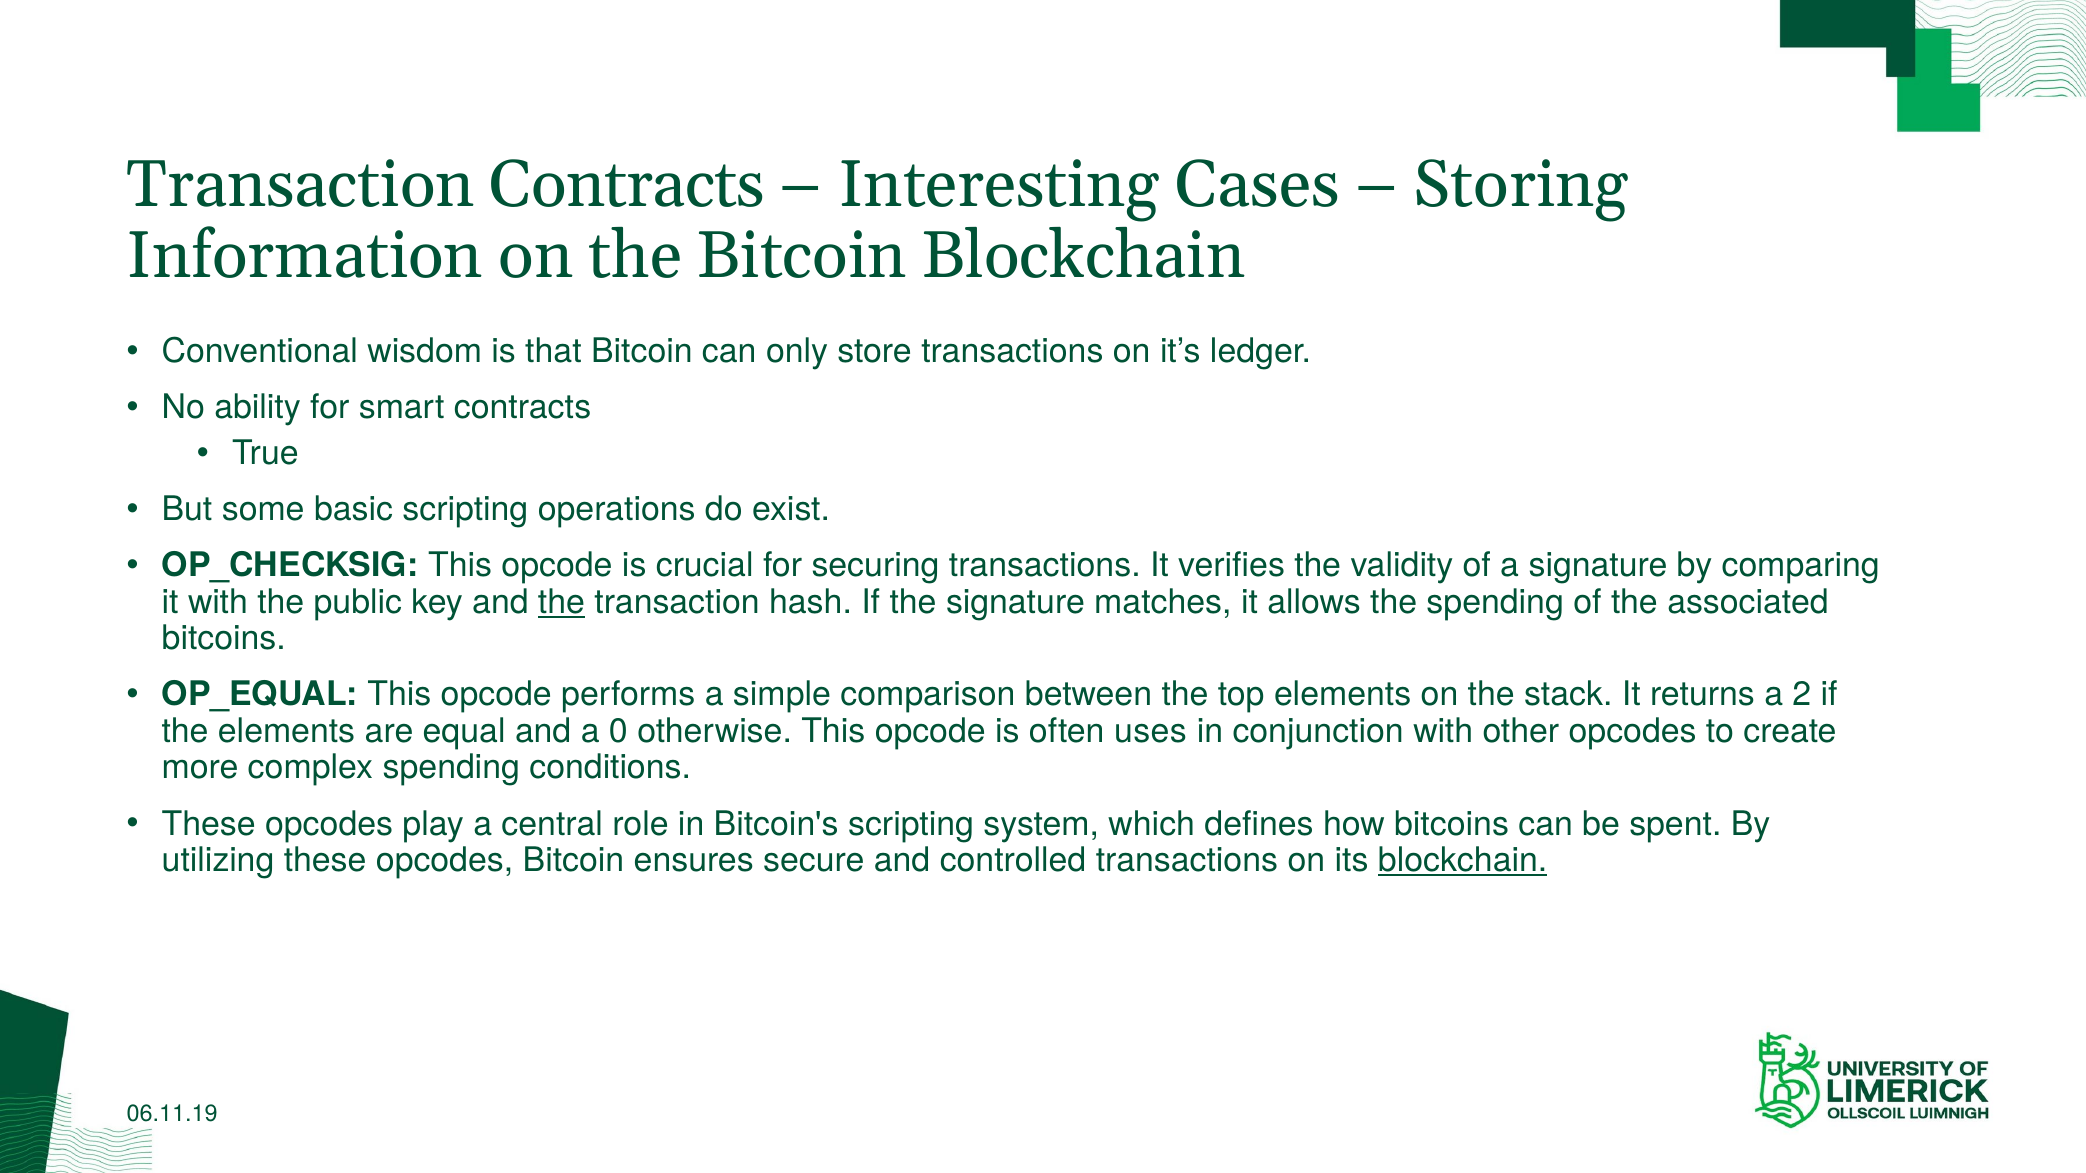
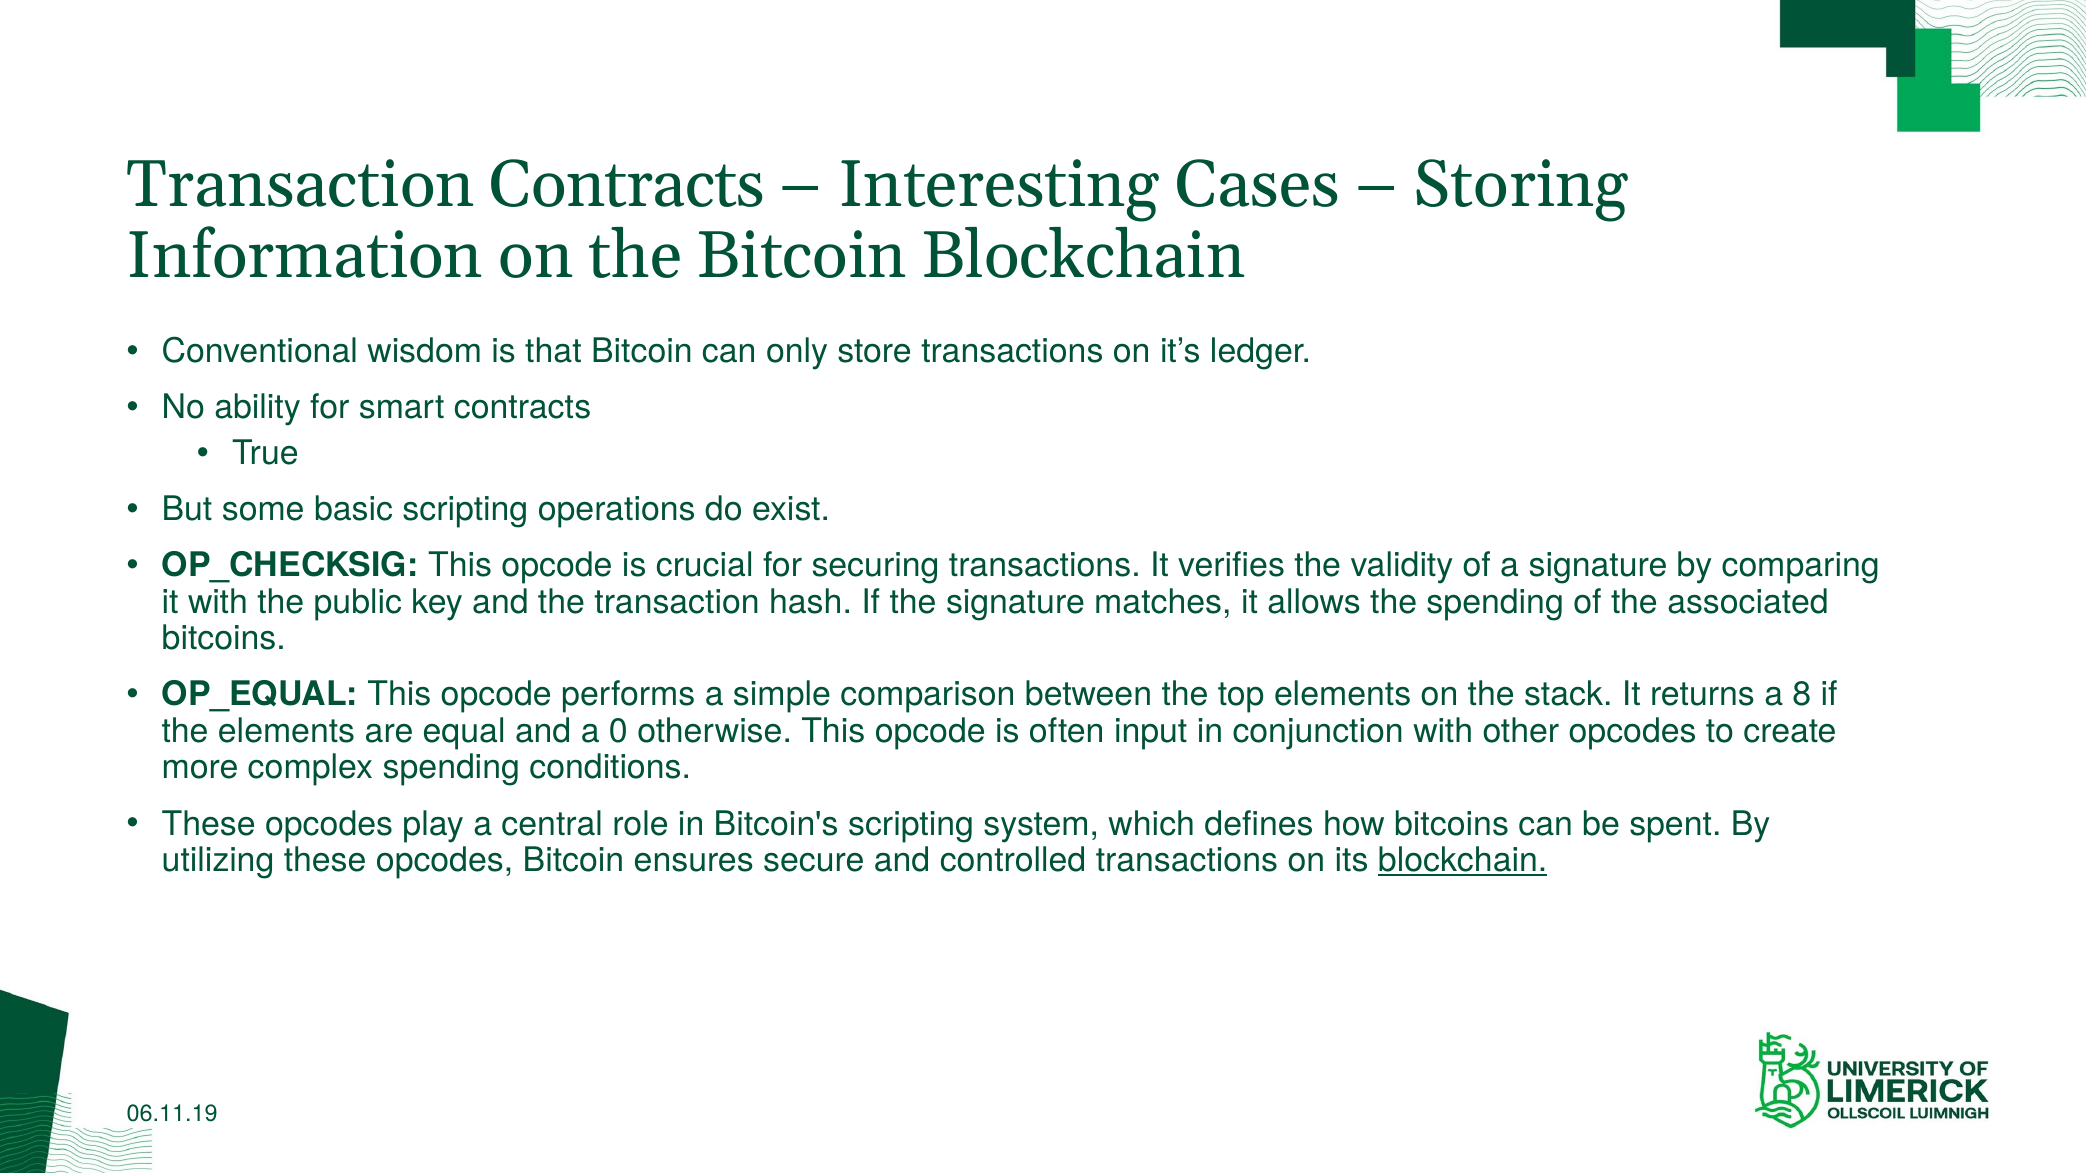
the underline: present -> none (561, 602)
2: 2 -> 8 (1802, 695)
uses: uses -> input (1151, 731)
